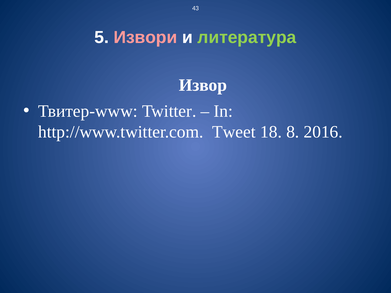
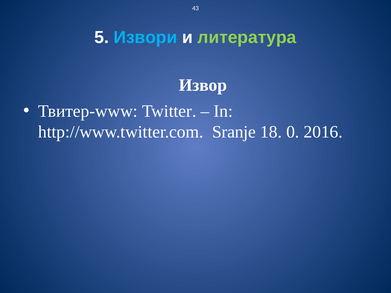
Извори colour: pink -> light blue (145, 37)
Tweet: Tweet -> Sranje (234, 132)
8: 8 -> 0 (293, 132)
